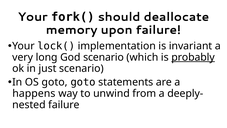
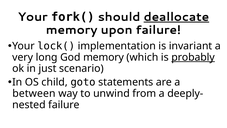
deallocate underline: none -> present (176, 17)
God scenario: scenario -> memory (104, 57)
OS goto: goto -> child (55, 82)
happens: happens -> between (34, 93)
